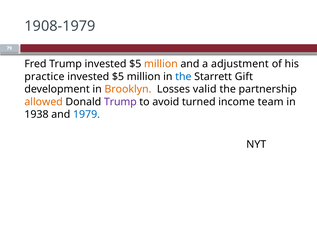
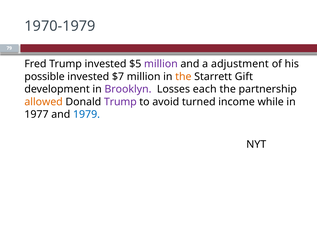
1908-1979: 1908-1979 -> 1970-1979 (60, 26)
million colour: orange -> purple (161, 64)
practice: practice -> possible (45, 77)
$5: $5 -> $7 (118, 77)
the colour: blue -> orange (183, 77)
Brooklyn colour: orange -> purple (128, 90)
valid: valid -> each (205, 90)
team: team -> while (271, 102)
1938: 1938 -> 1977 (36, 115)
